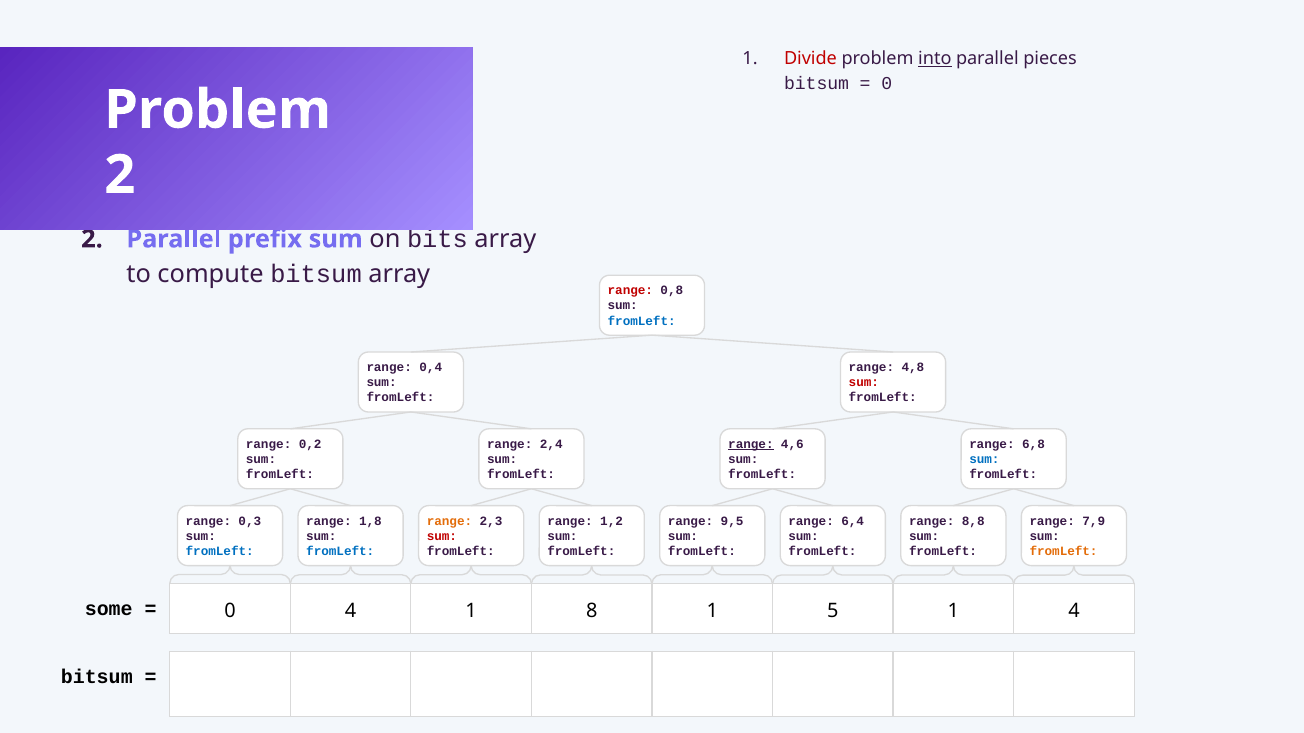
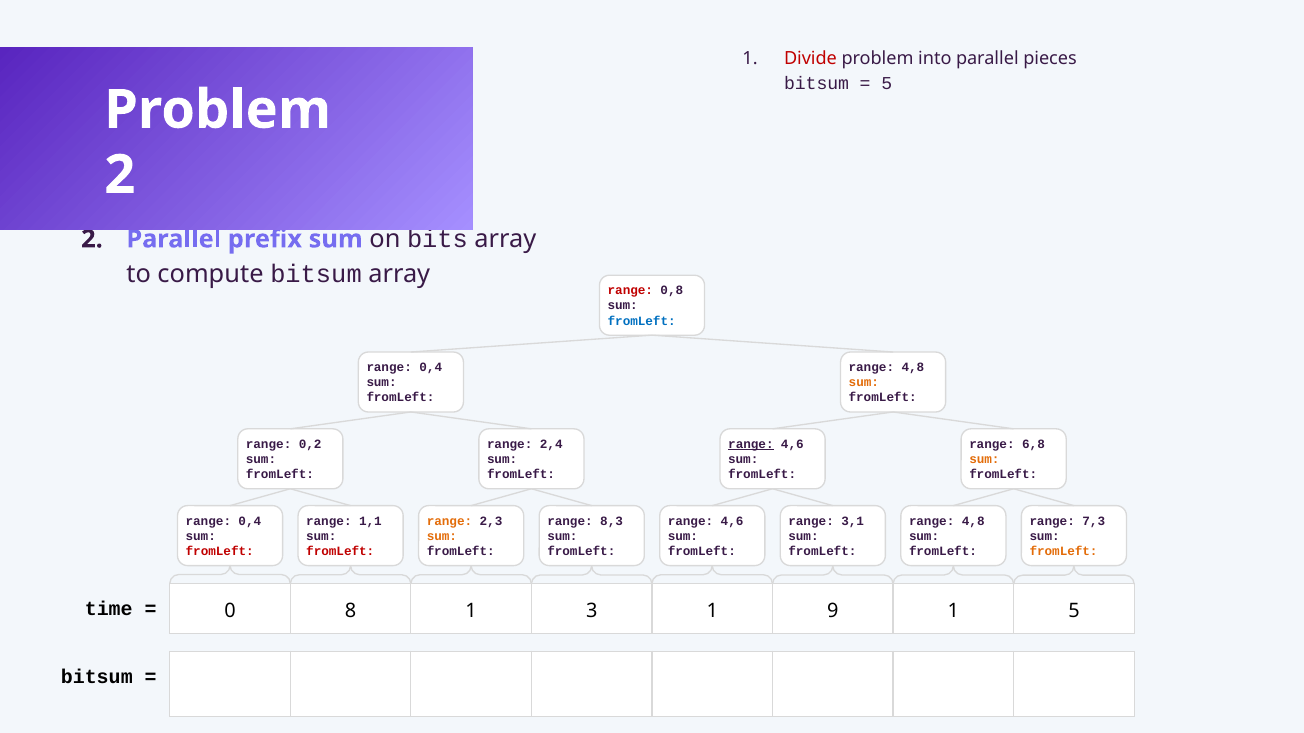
into underline: present -> none (935, 59)
0: 0 -> 5 (887, 84)
sum colour: red -> orange (864, 383)
sum colour: blue -> orange (984, 460)
0,3: 0,3 -> 0,4 (250, 521)
1,8: 1,8 -> 1,1 (370, 521)
1,2: 1,2 -> 8,3 (612, 521)
9,5: 9,5 -> 4,6 (732, 521)
6,4: 6,4 -> 3,1 (853, 521)
8,8: 8,8 -> 4,8 (973, 521)
7,9: 7,9 -> 7,3 (1094, 521)
sum colour: red -> orange (442, 537)
fromLeft colour: blue -> red (220, 552)
fromLeft colour: blue -> red (340, 552)
some: some -> time (109, 609)
0 4: 4 -> 8 (351, 612)
8: 8 -> 3 (592, 612)
5: 5 -> 9 (833, 612)
1 4: 4 -> 5 (1074, 612)
